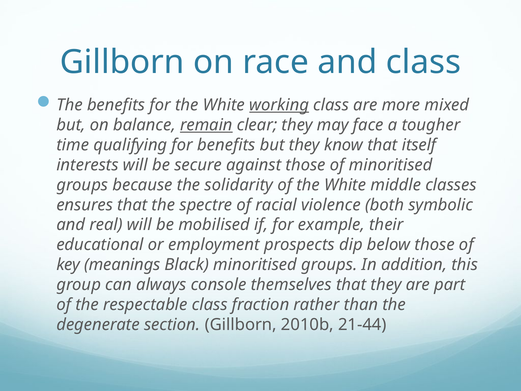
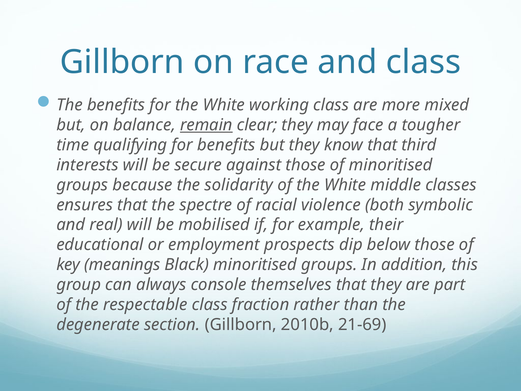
working underline: present -> none (279, 105)
itself: itself -> third (419, 145)
21-44: 21-44 -> 21-69 (362, 324)
